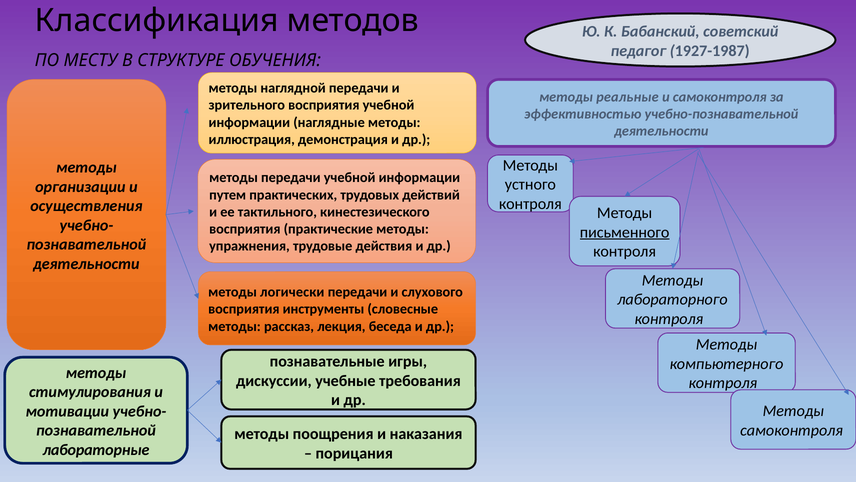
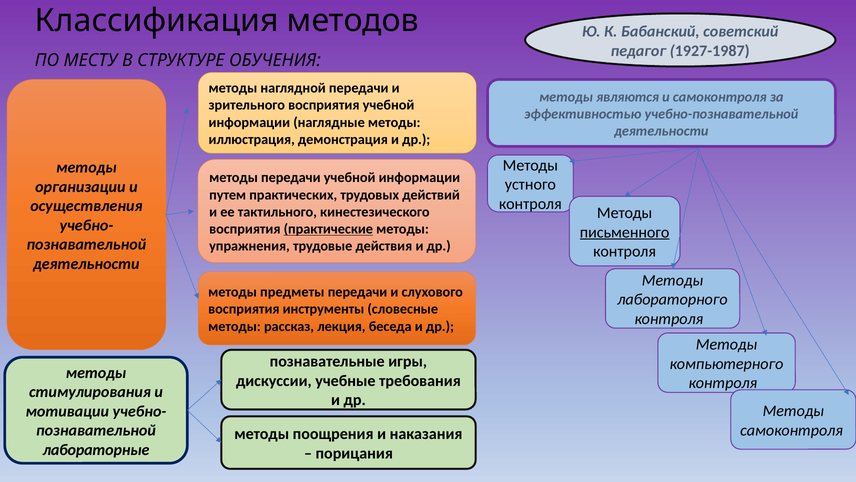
реальные: реальные -> являются (628, 97)
практические underline: none -> present (328, 229)
логически: логически -> предметы (292, 292)
